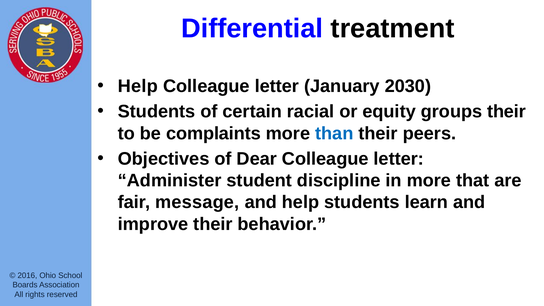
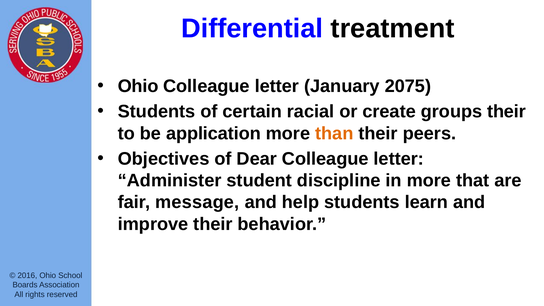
Help: Help -> Ohio (138, 86)
2030: 2030 -> 2075 (408, 86)
equity: equity -> create (389, 112)
complaints: complaints -> application (213, 133)
than colour: blue -> orange (334, 133)
